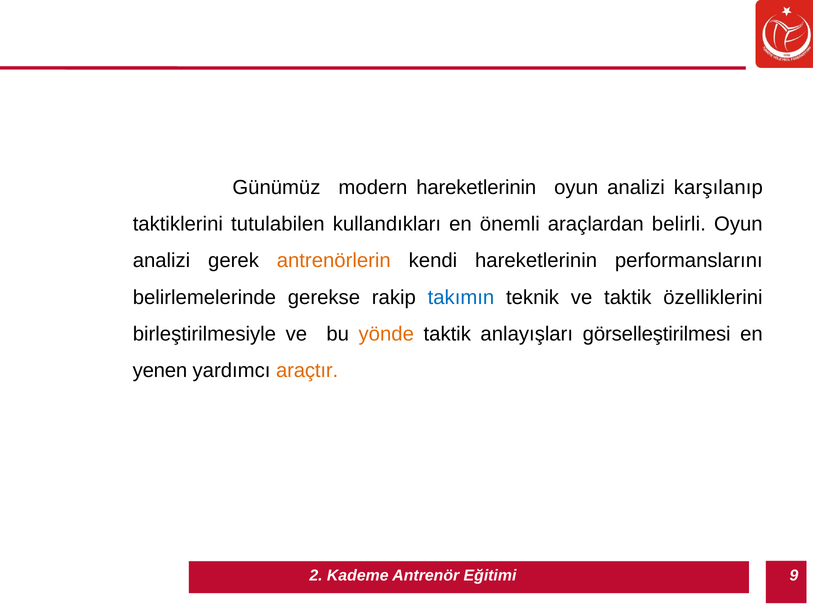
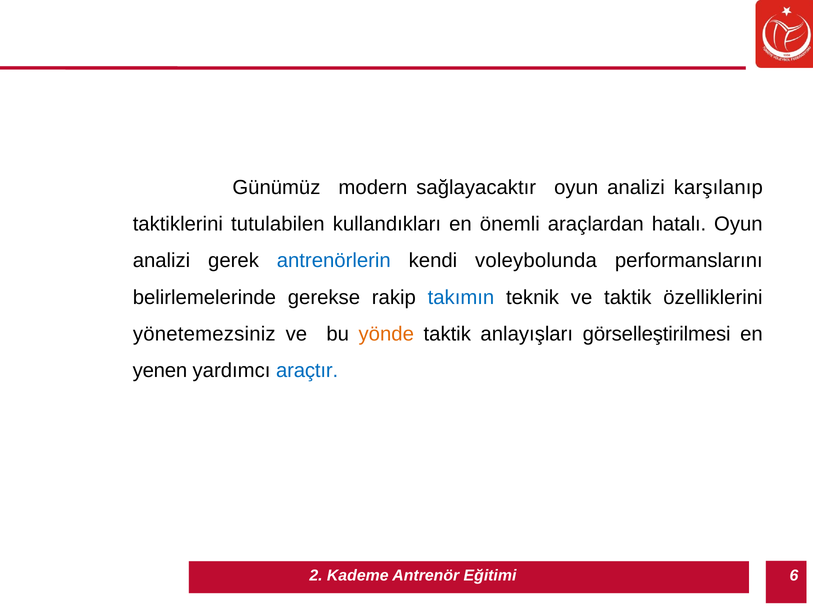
modern hareketlerinin: hareketlerinin -> sağlayacaktır (476, 187)
belirli: belirli -> hatalı (679, 224)
antrenörlerin colour: orange -> blue (334, 261)
kendi hareketlerinin: hareketlerinin -> voleybolunda (536, 261)
birleştirilmesiyle: birleştirilmesiyle -> yönetemezsiniz (204, 334)
araçtır colour: orange -> blue (307, 370)
9: 9 -> 6 (794, 575)
